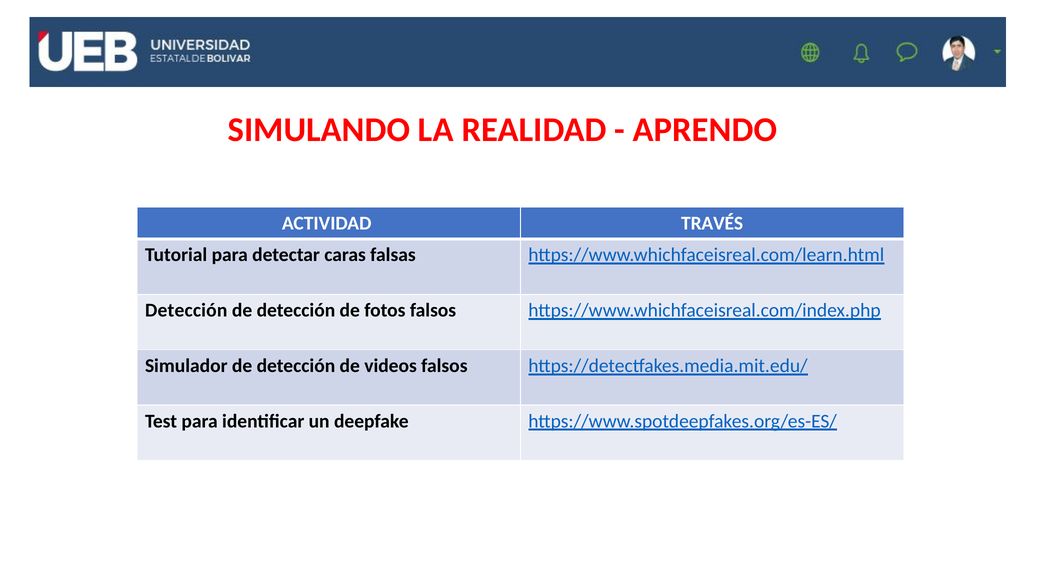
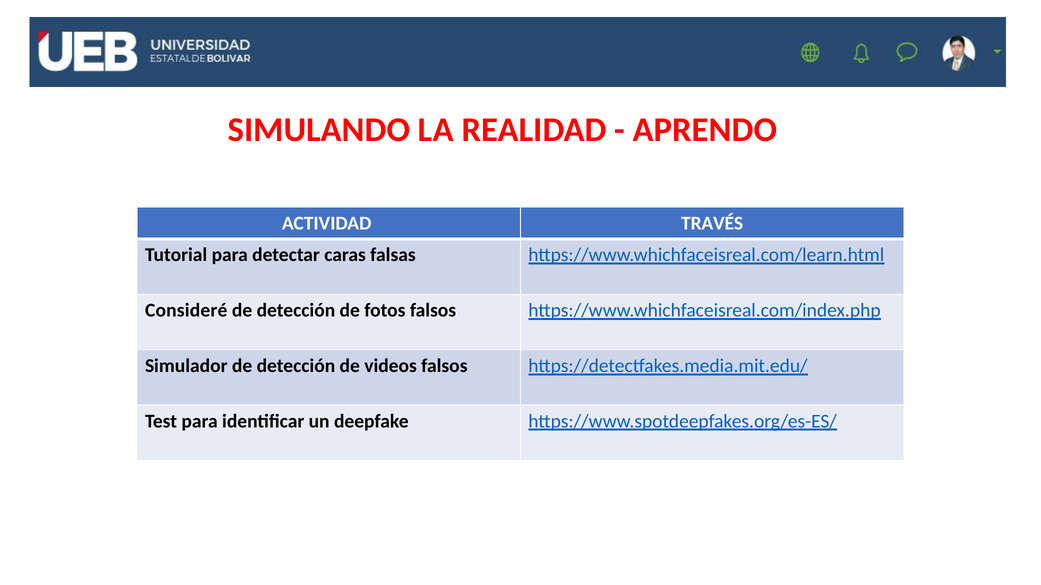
Detección: Detección -> Consideré (186, 311)
